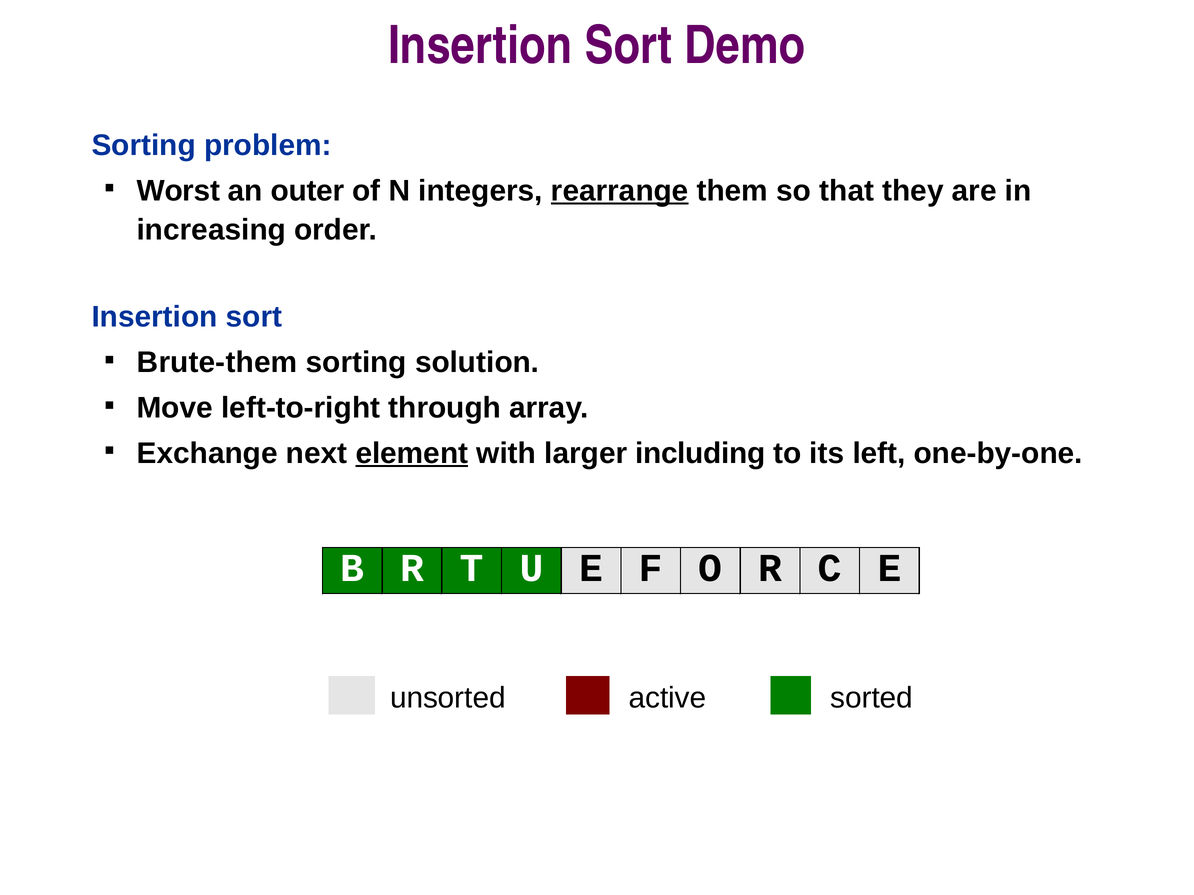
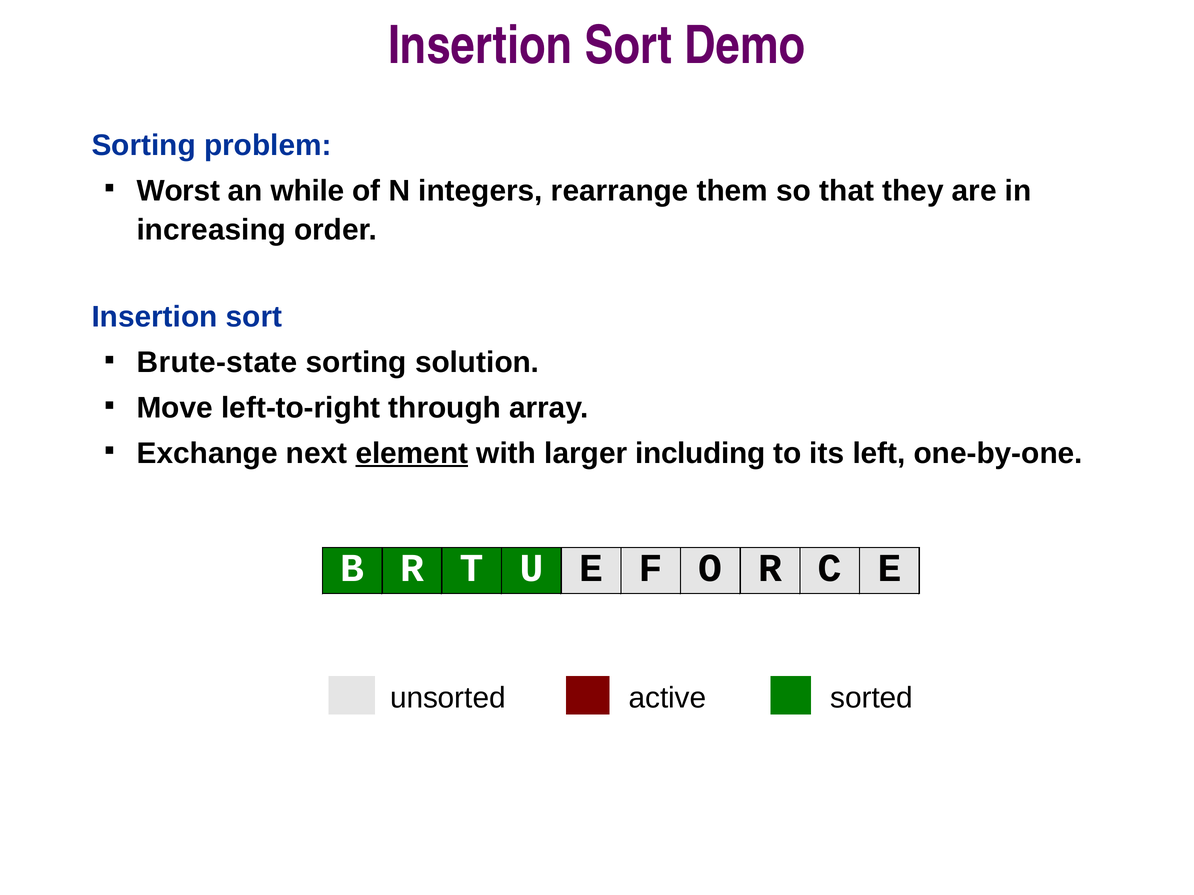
outer: outer -> while (308, 191)
rearrange underline: present -> none (620, 191)
Brute-them: Brute-them -> Brute-state (217, 363)
